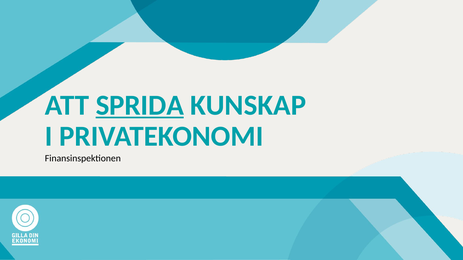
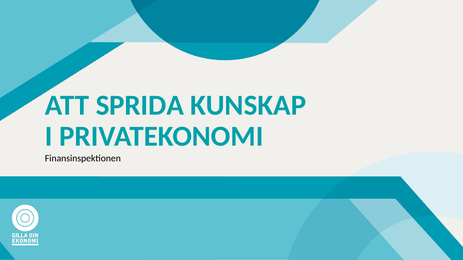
SPRIDA underline: present -> none (140, 105)
